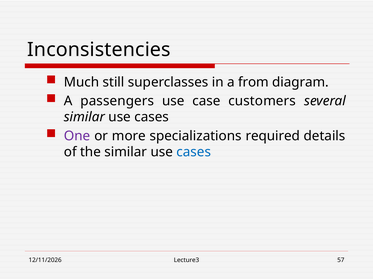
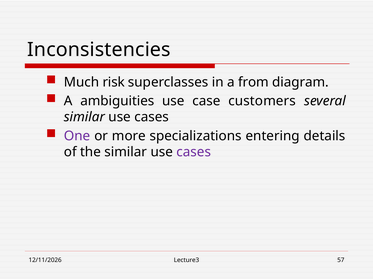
still: still -> risk (114, 82)
passengers: passengers -> ambiguities (117, 101)
required: required -> entering (273, 136)
cases colour: blue -> purple (194, 152)
